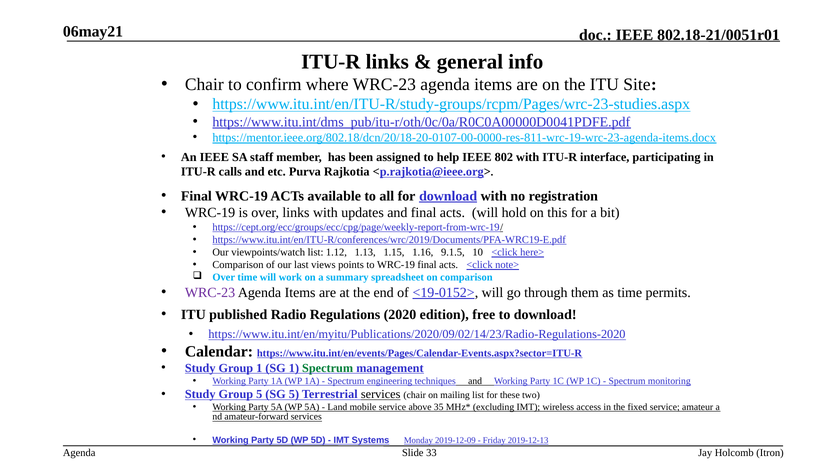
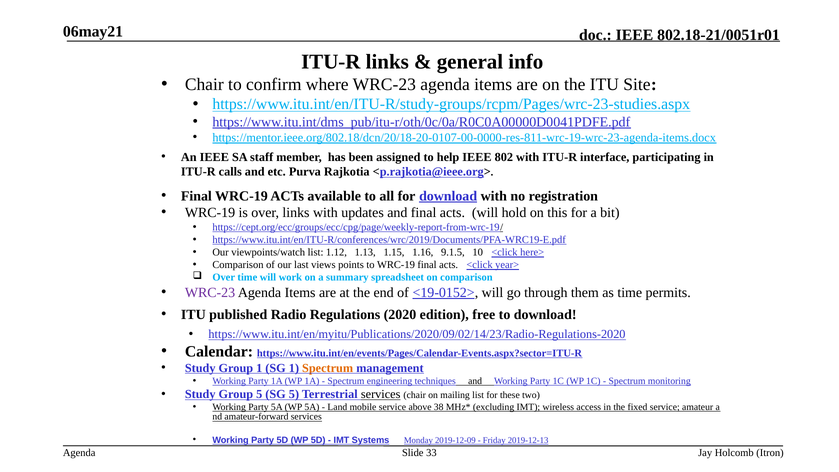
note>: note> -> year> (507, 265)
Spectrum colour: green -> orange (328, 368)
35: 35 -> 38 (439, 407)
